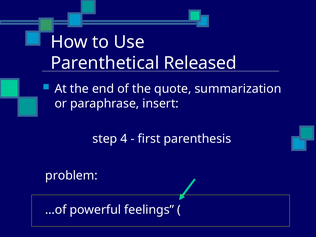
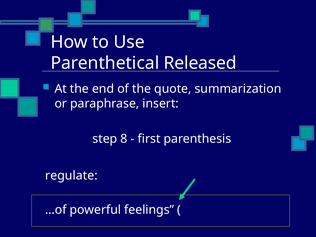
4: 4 -> 8 (124, 139)
problem: problem -> regulate (71, 176)
